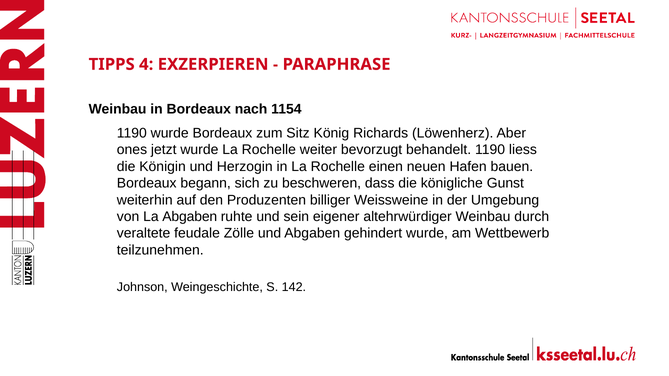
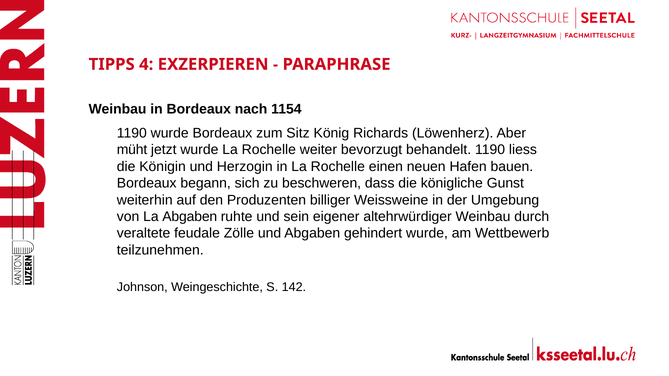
ones: ones -> müht (132, 150)
